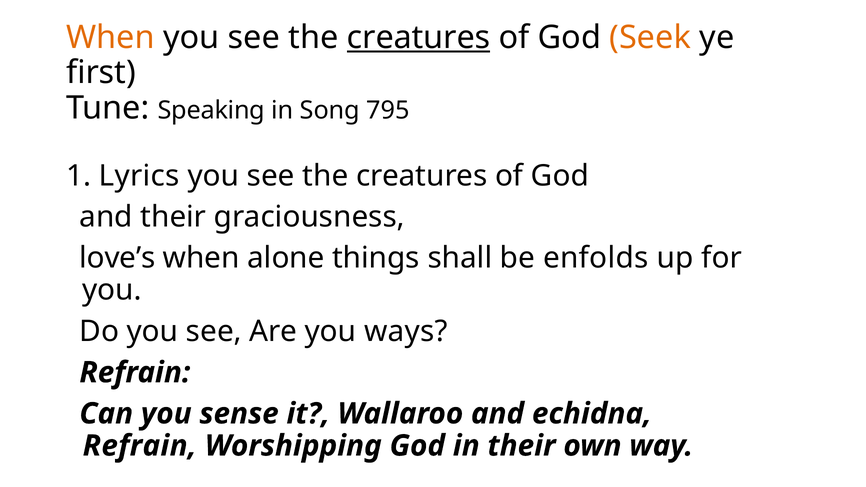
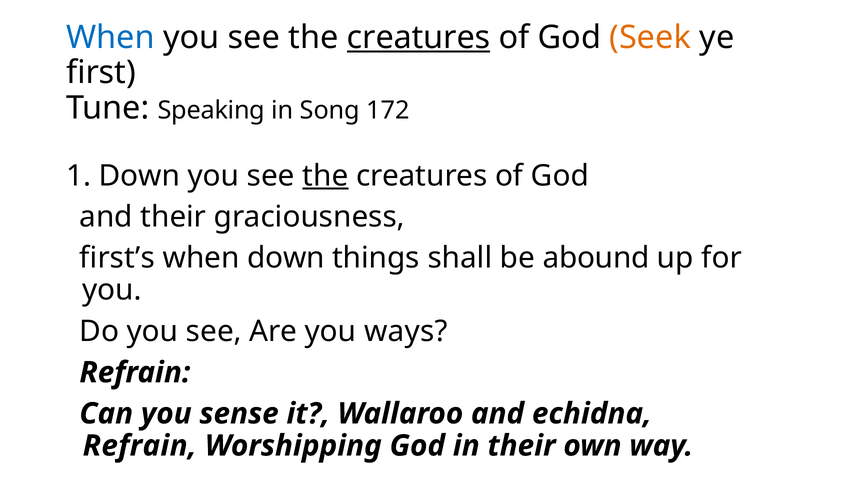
When colour: orange -> blue (110, 38)
795: 795 -> 172 (388, 110)
1 Lyrics: Lyrics -> Down (139, 176)
the underline: none -> present (325, 176)
love’s: love’s -> first’s (117, 258)
when alone: alone -> down (286, 258)
enfolds: enfolds -> abound (596, 258)
